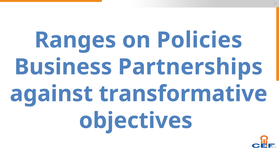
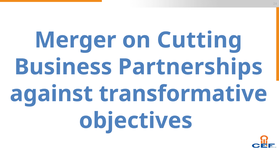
Ranges: Ranges -> Merger (75, 40)
Policies: Policies -> Cutting (199, 40)
